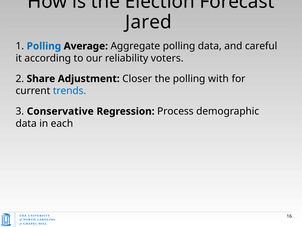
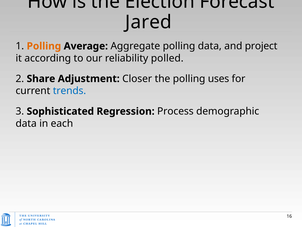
Polling colour: blue -> orange (44, 46)
careful: careful -> project (261, 46)
voters: voters -> polled (167, 58)
with: with -> uses (219, 79)
Conservative: Conservative -> Sophisticated (60, 111)
